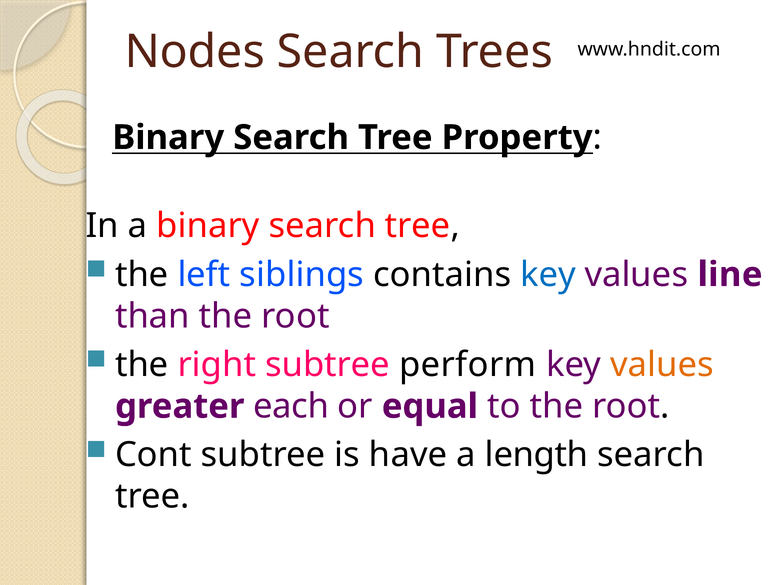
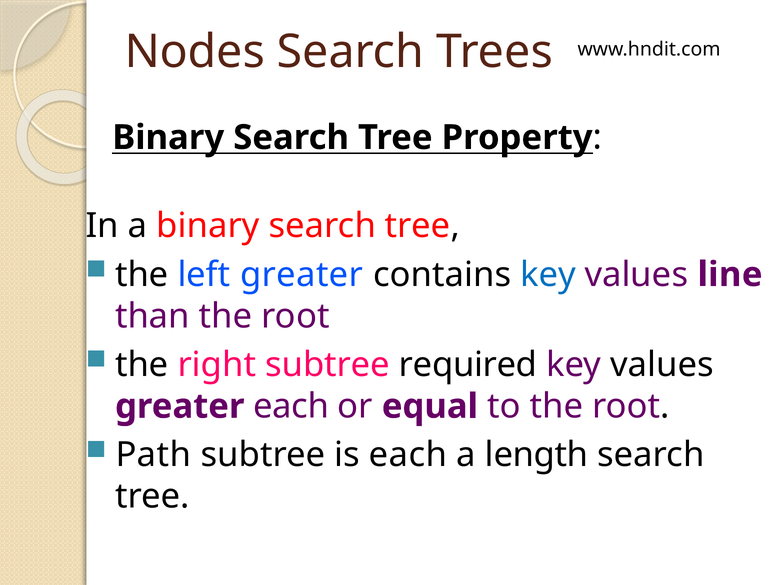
left siblings: siblings -> greater (302, 275)
perform: perform -> required (468, 365)
values colour: orange -> black (662, 365)
Cont: Cont -> Path (153, 455)
is have: have -> each (408, 455)
